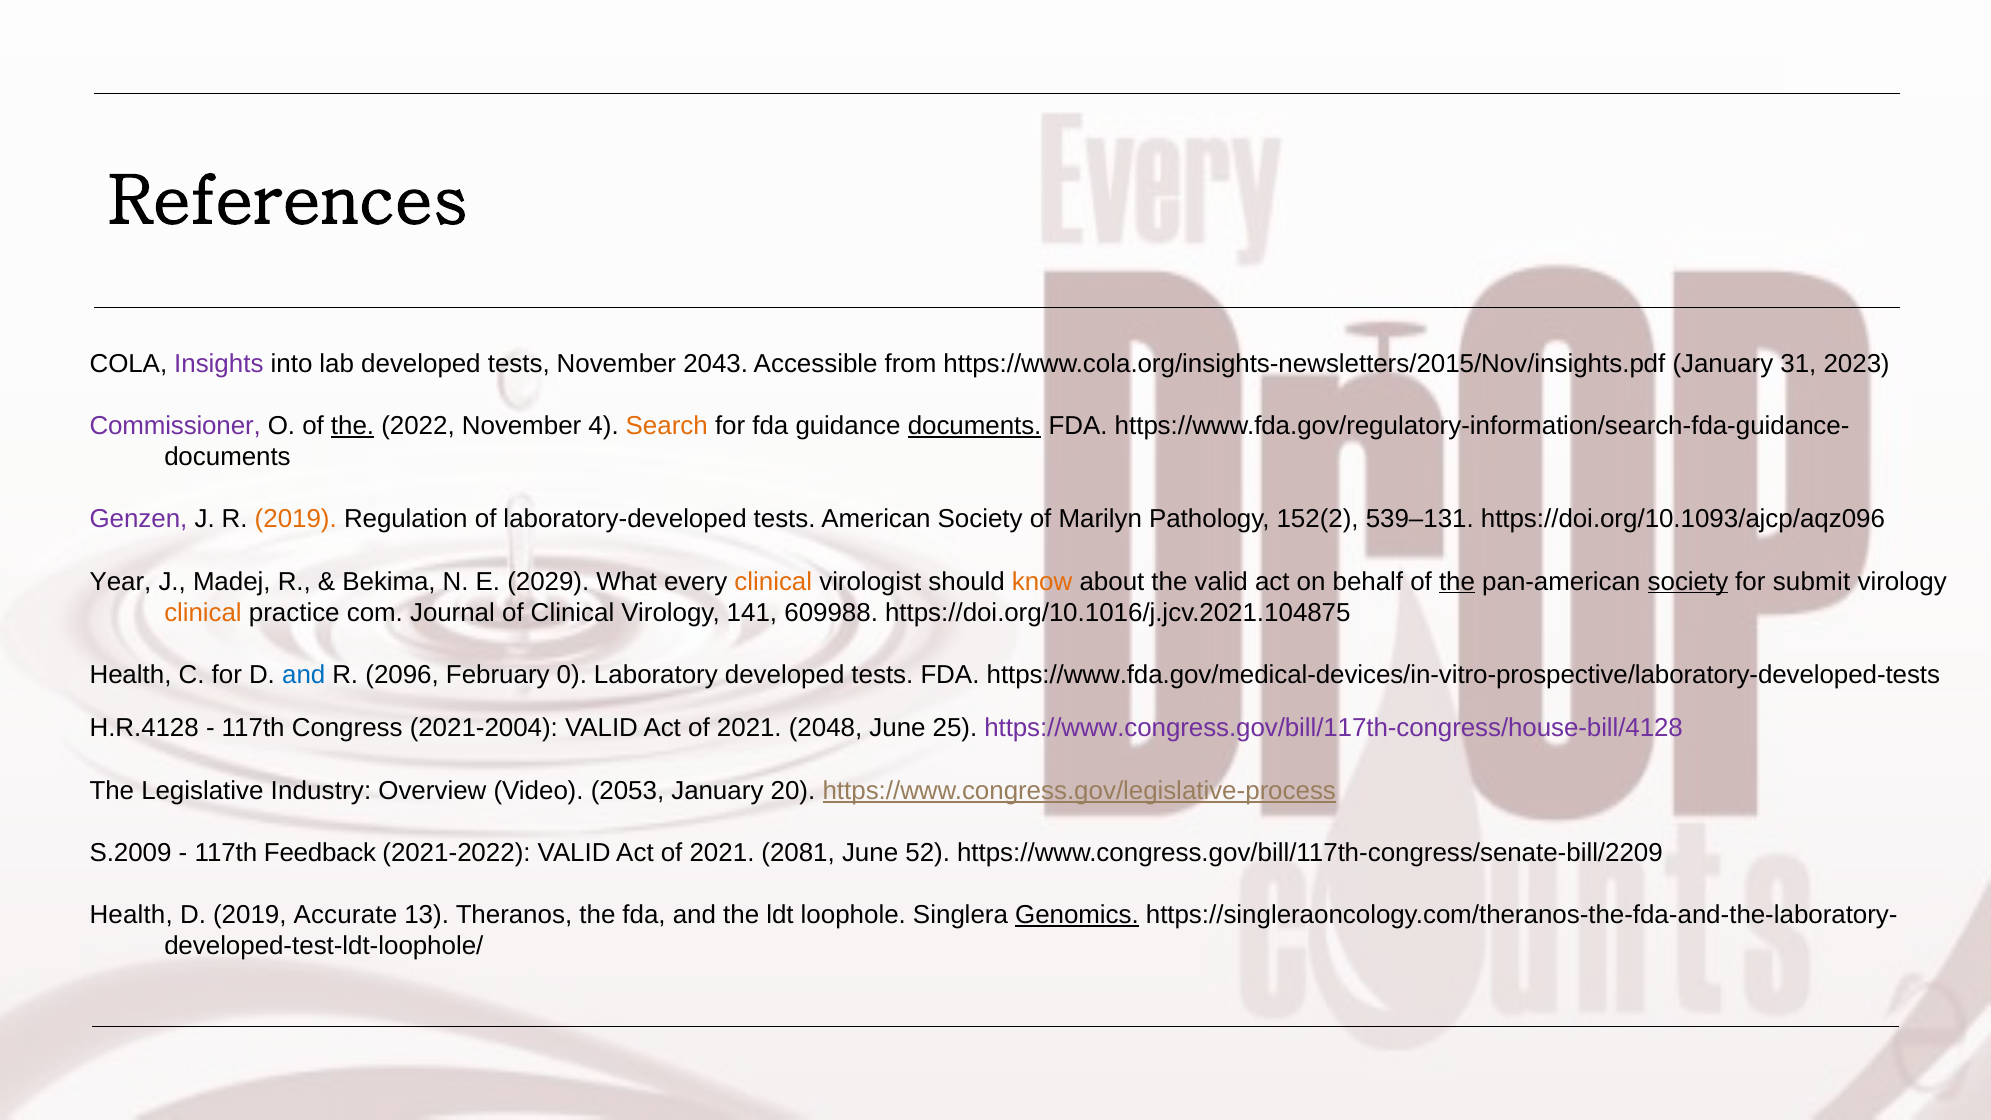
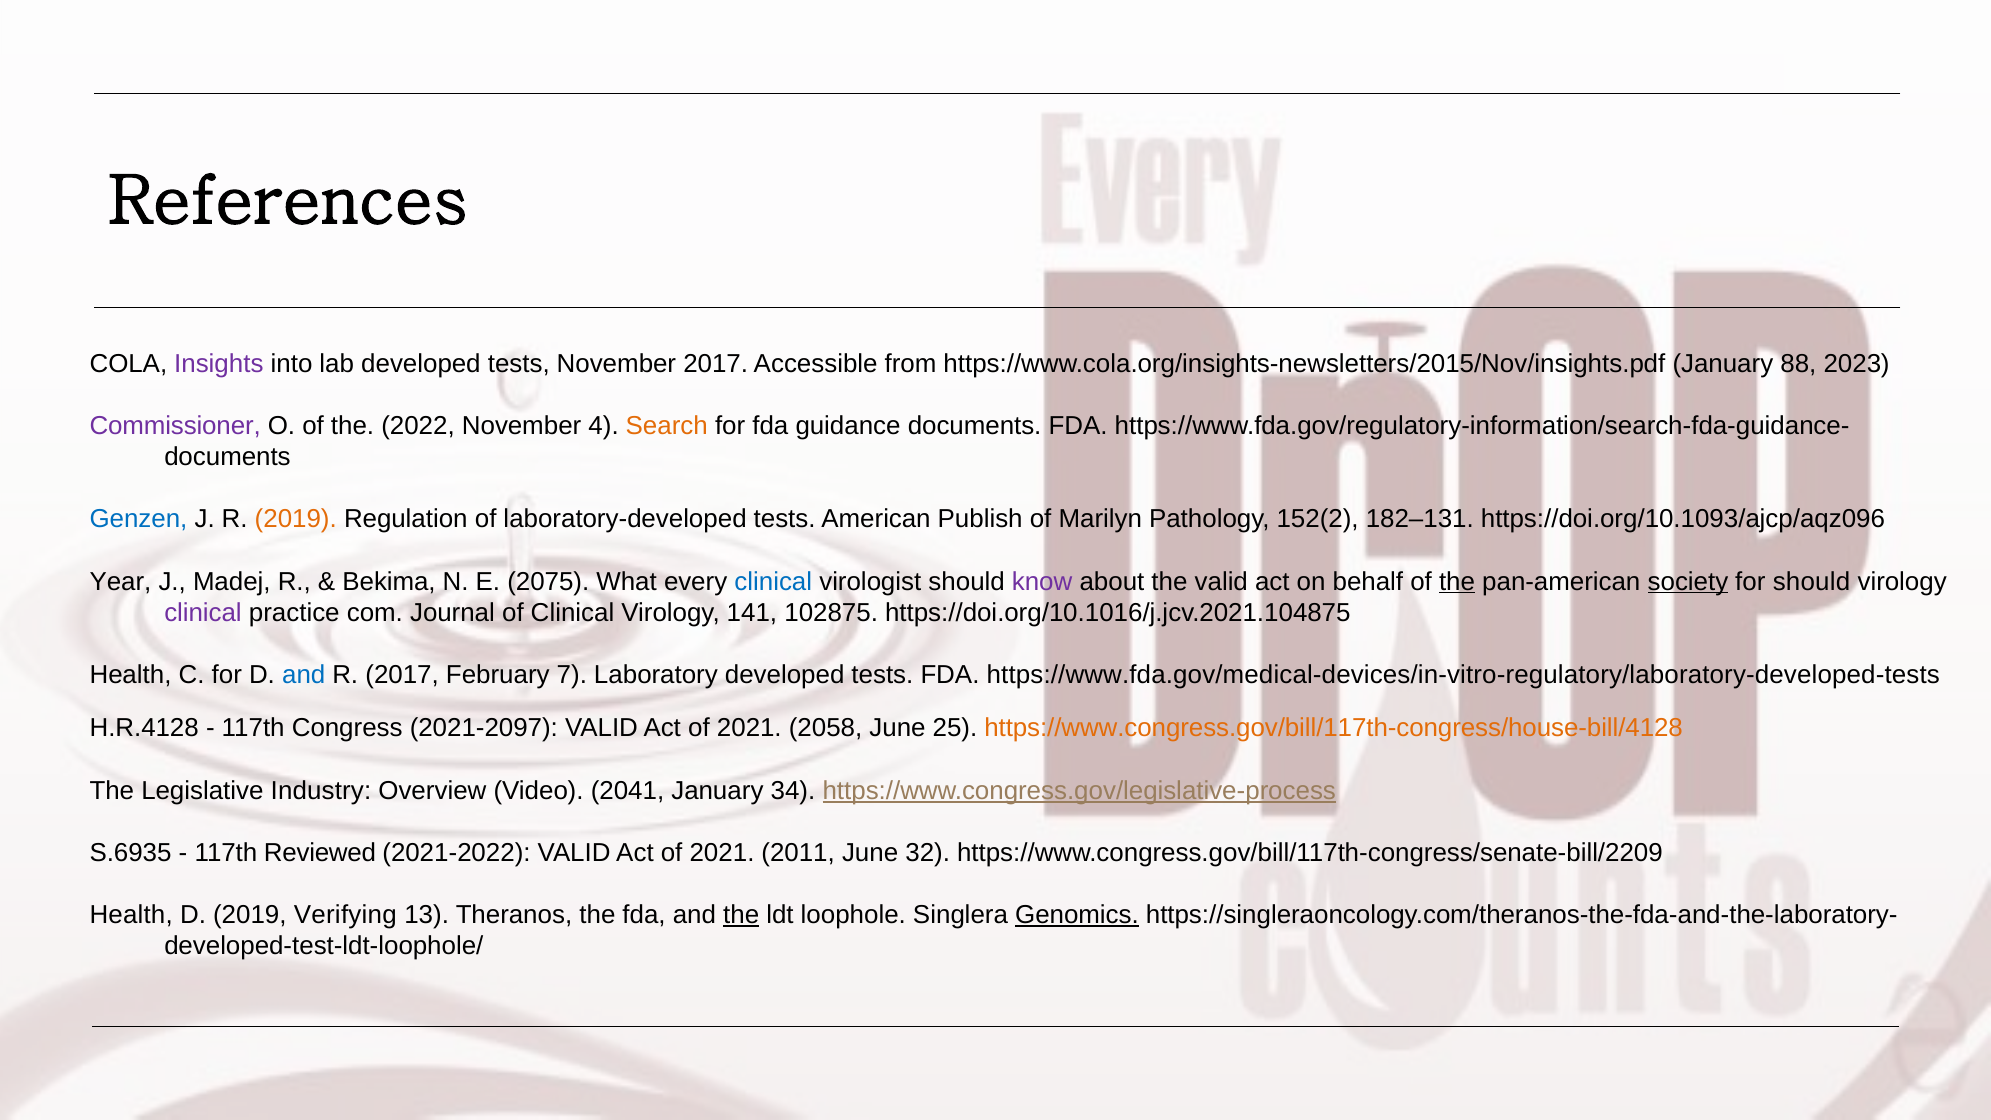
November 2043: 2043 -> 2017 (716, 364)
31: 31 -> 88 (1798, 364)
the underline: present -> none (353, 426)
documents underline: present -> none (975, 426)
Genzen colour: purple -> blue (138, 519)
American Society: Society -> Publish (980, 519)
539–131: 539–131 -> 182–131 (1420, 519)
2029: 2029 -> 2075 (548, 582)
clinical colour: orange -> blue (773, 582)
know colour: orange -> purple (1042, 582)
for submit: submit -> should (1811, 582)
clinical colour: orange -> purple (203, 613)
609988: 609988 -> 102875 (831, 613)
R 2096: 2096 -> 2017 (402, 675)
0: 0 -> 7 (572, 675)
https://www.fda.gov/medical-devices/in-vitro-prospective/laboratory-developed-tests: https://www.fda.gov/medical-devices/in-vitro-prospective/laboratory-developed-tests -> https://www.fda.gov/medical-devices/in-vitro-regulatory/laboratory-developed-tests (1463, 675)
2021-2004: 2021-2004 -> 2021-2097 (484, 728)
2048: 2048 -> 2058 (826, 728)
https://www.congress.gov/bill/117th-congress/house-bill/4128 colour: purple -> orange (1334, 728)
2053: 2053 -> 2041 (628, 791)
20: 20 -> 34 (793, 791)
S.2009: S.2009 -> S.6935 (131, 853)
Feedback: Feedback -> Reviewed (320, 853)
2081: 2081 -> 2011 (798, 853)
52: 52 -> 32 (928, 853)
Accurate: Accurate -> Verifying (345, 915)
the underline: none -> present (741, 915)
